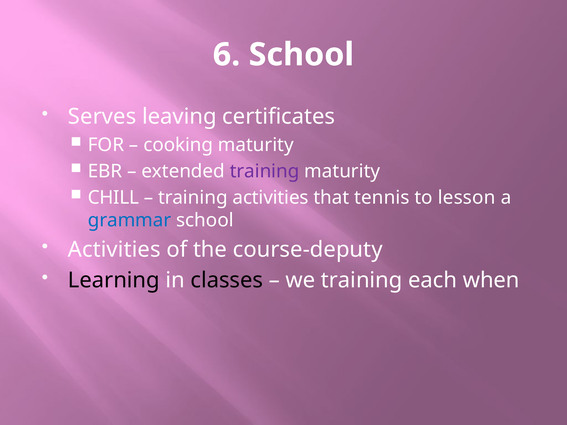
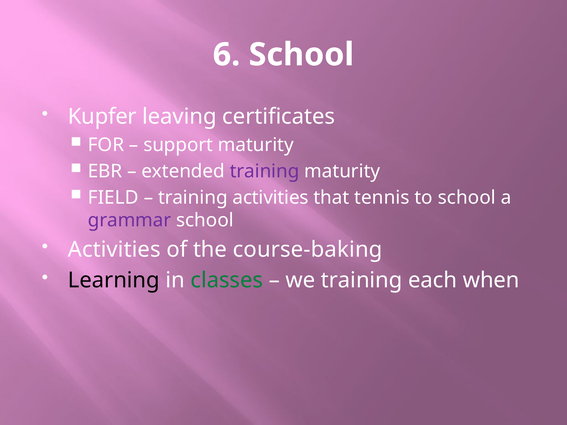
Serves: Serves -> Kupfer (102, 117)
cooking: cooking -> support (178, 145)
CHILL: CHILL -> FIELD (113, 198)
to lesson: lesson -> school (467, 198)
grammar colour: blue -> purple (130, 220)
course-deputy: course-deputy -> course-baking (308, 250)
classes colour: black -> green (227, 280)
